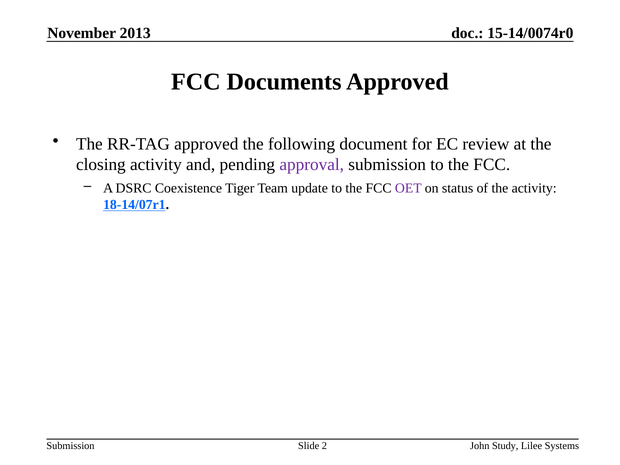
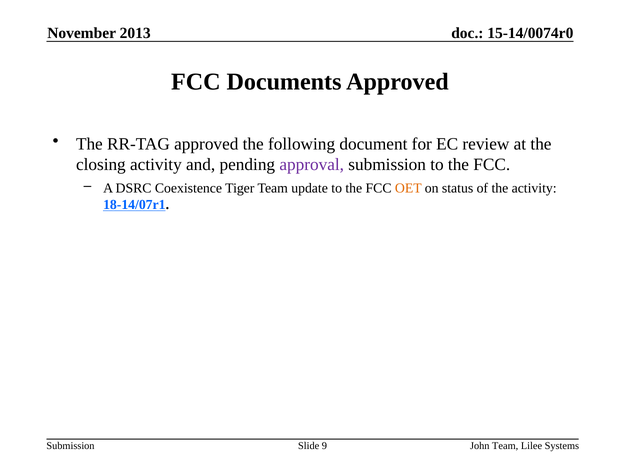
OET colour: purple -> orange (408, 188)
John Study: Study -> Team (505, 446)
2: 2 -> 9 (324, 446)
